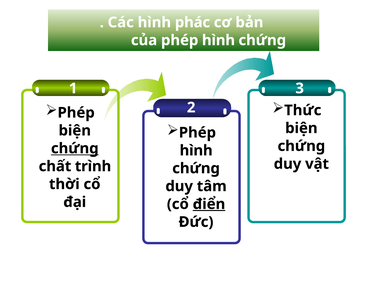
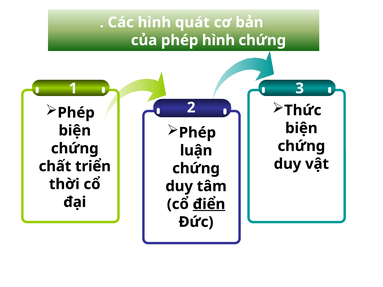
phác: phác -> quát (192, 22)
chứng underline: present -> none (75, 149)
hình: hình -> luận (196, 151)
trình: trình -> triển (93, 166)
